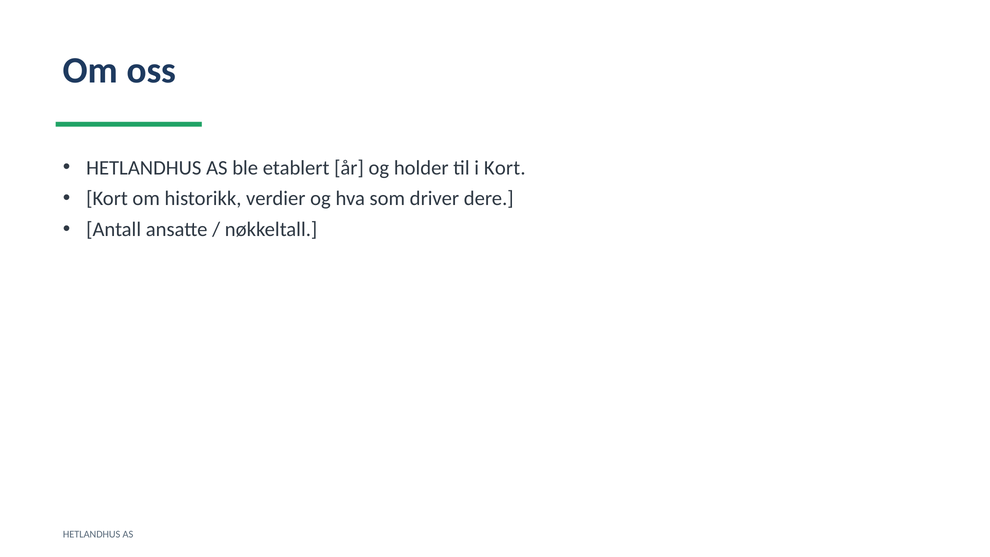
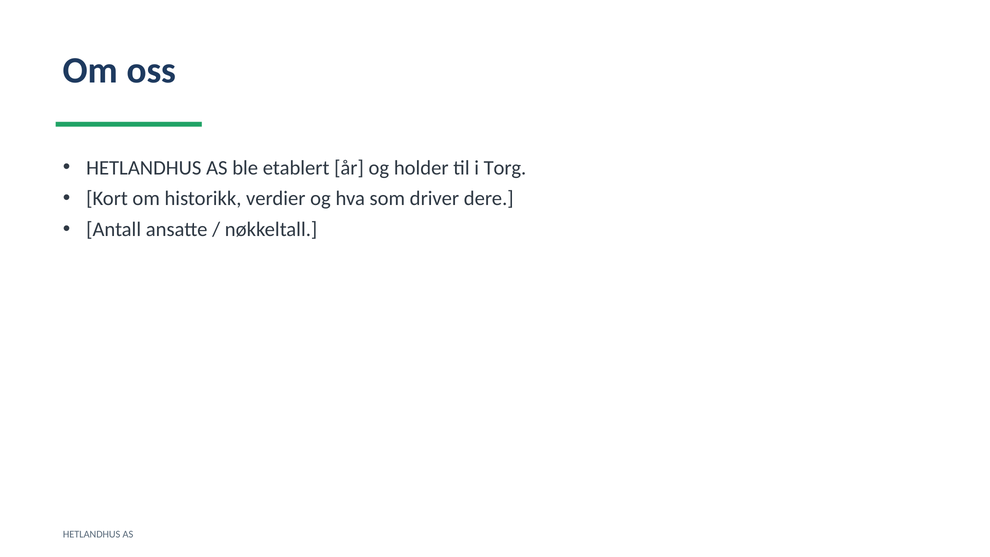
i Kort: Kort -> Torg (505, 168)
